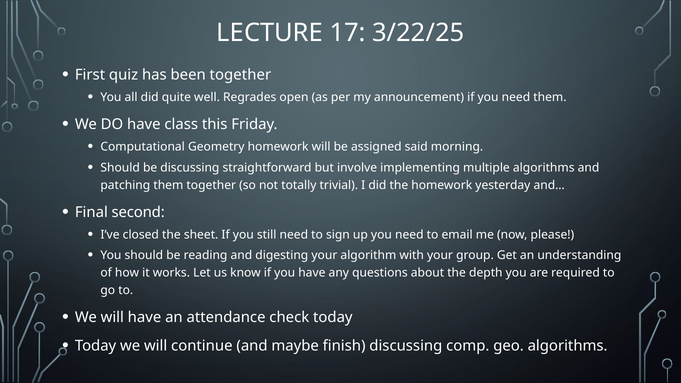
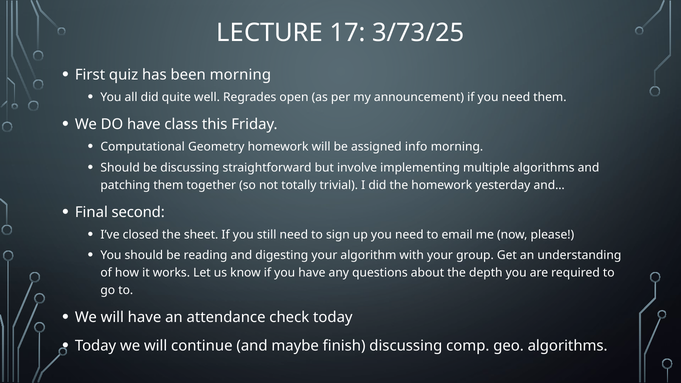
3/22/25: 3/22/25 -> 3/73/25 (418, 33)
been together: together -> morning (240, 75)
said: said -> info (416, 147)
